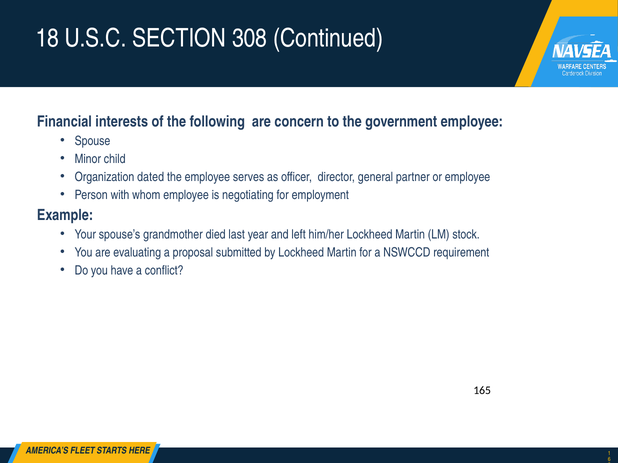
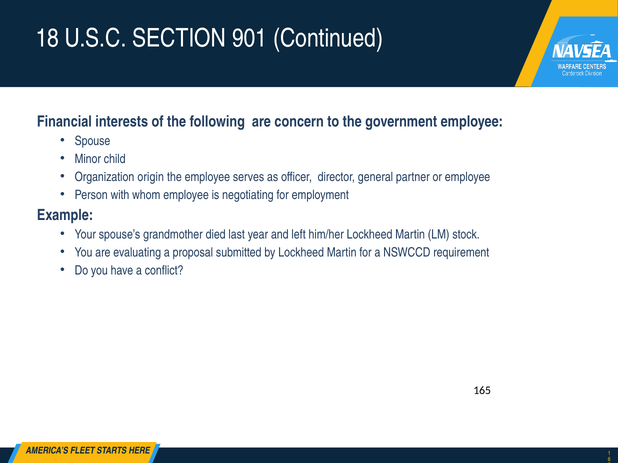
308: 308 -> 901 (250, 38)
dated: dated -> origin (151, 177)
